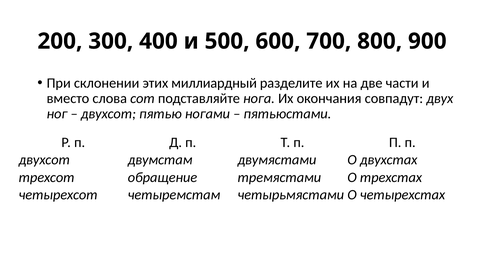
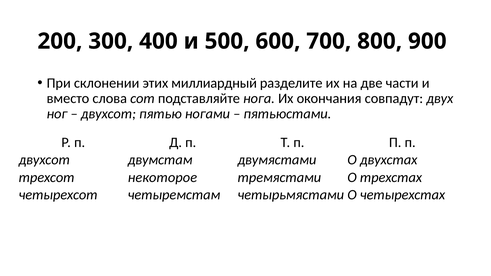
обращение: обращение -> некоторое (162, 177)
